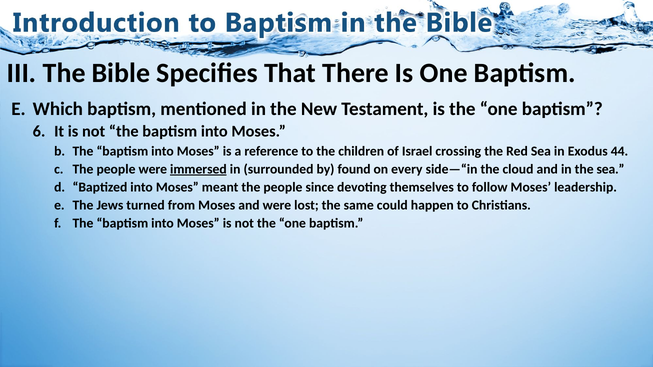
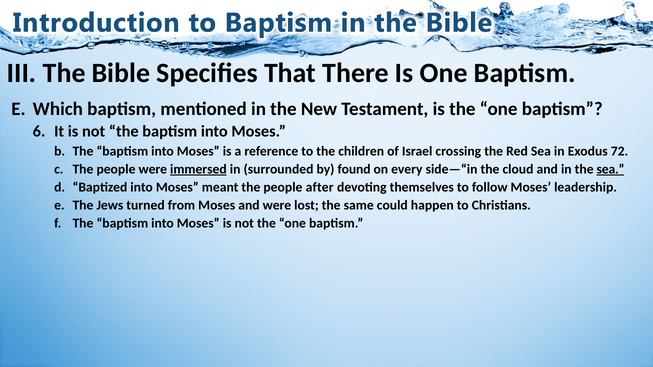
44: 44 -> 72 (620, 151)
sea underline: none -> present (611, 169)
since: since -> after (320, 187)
